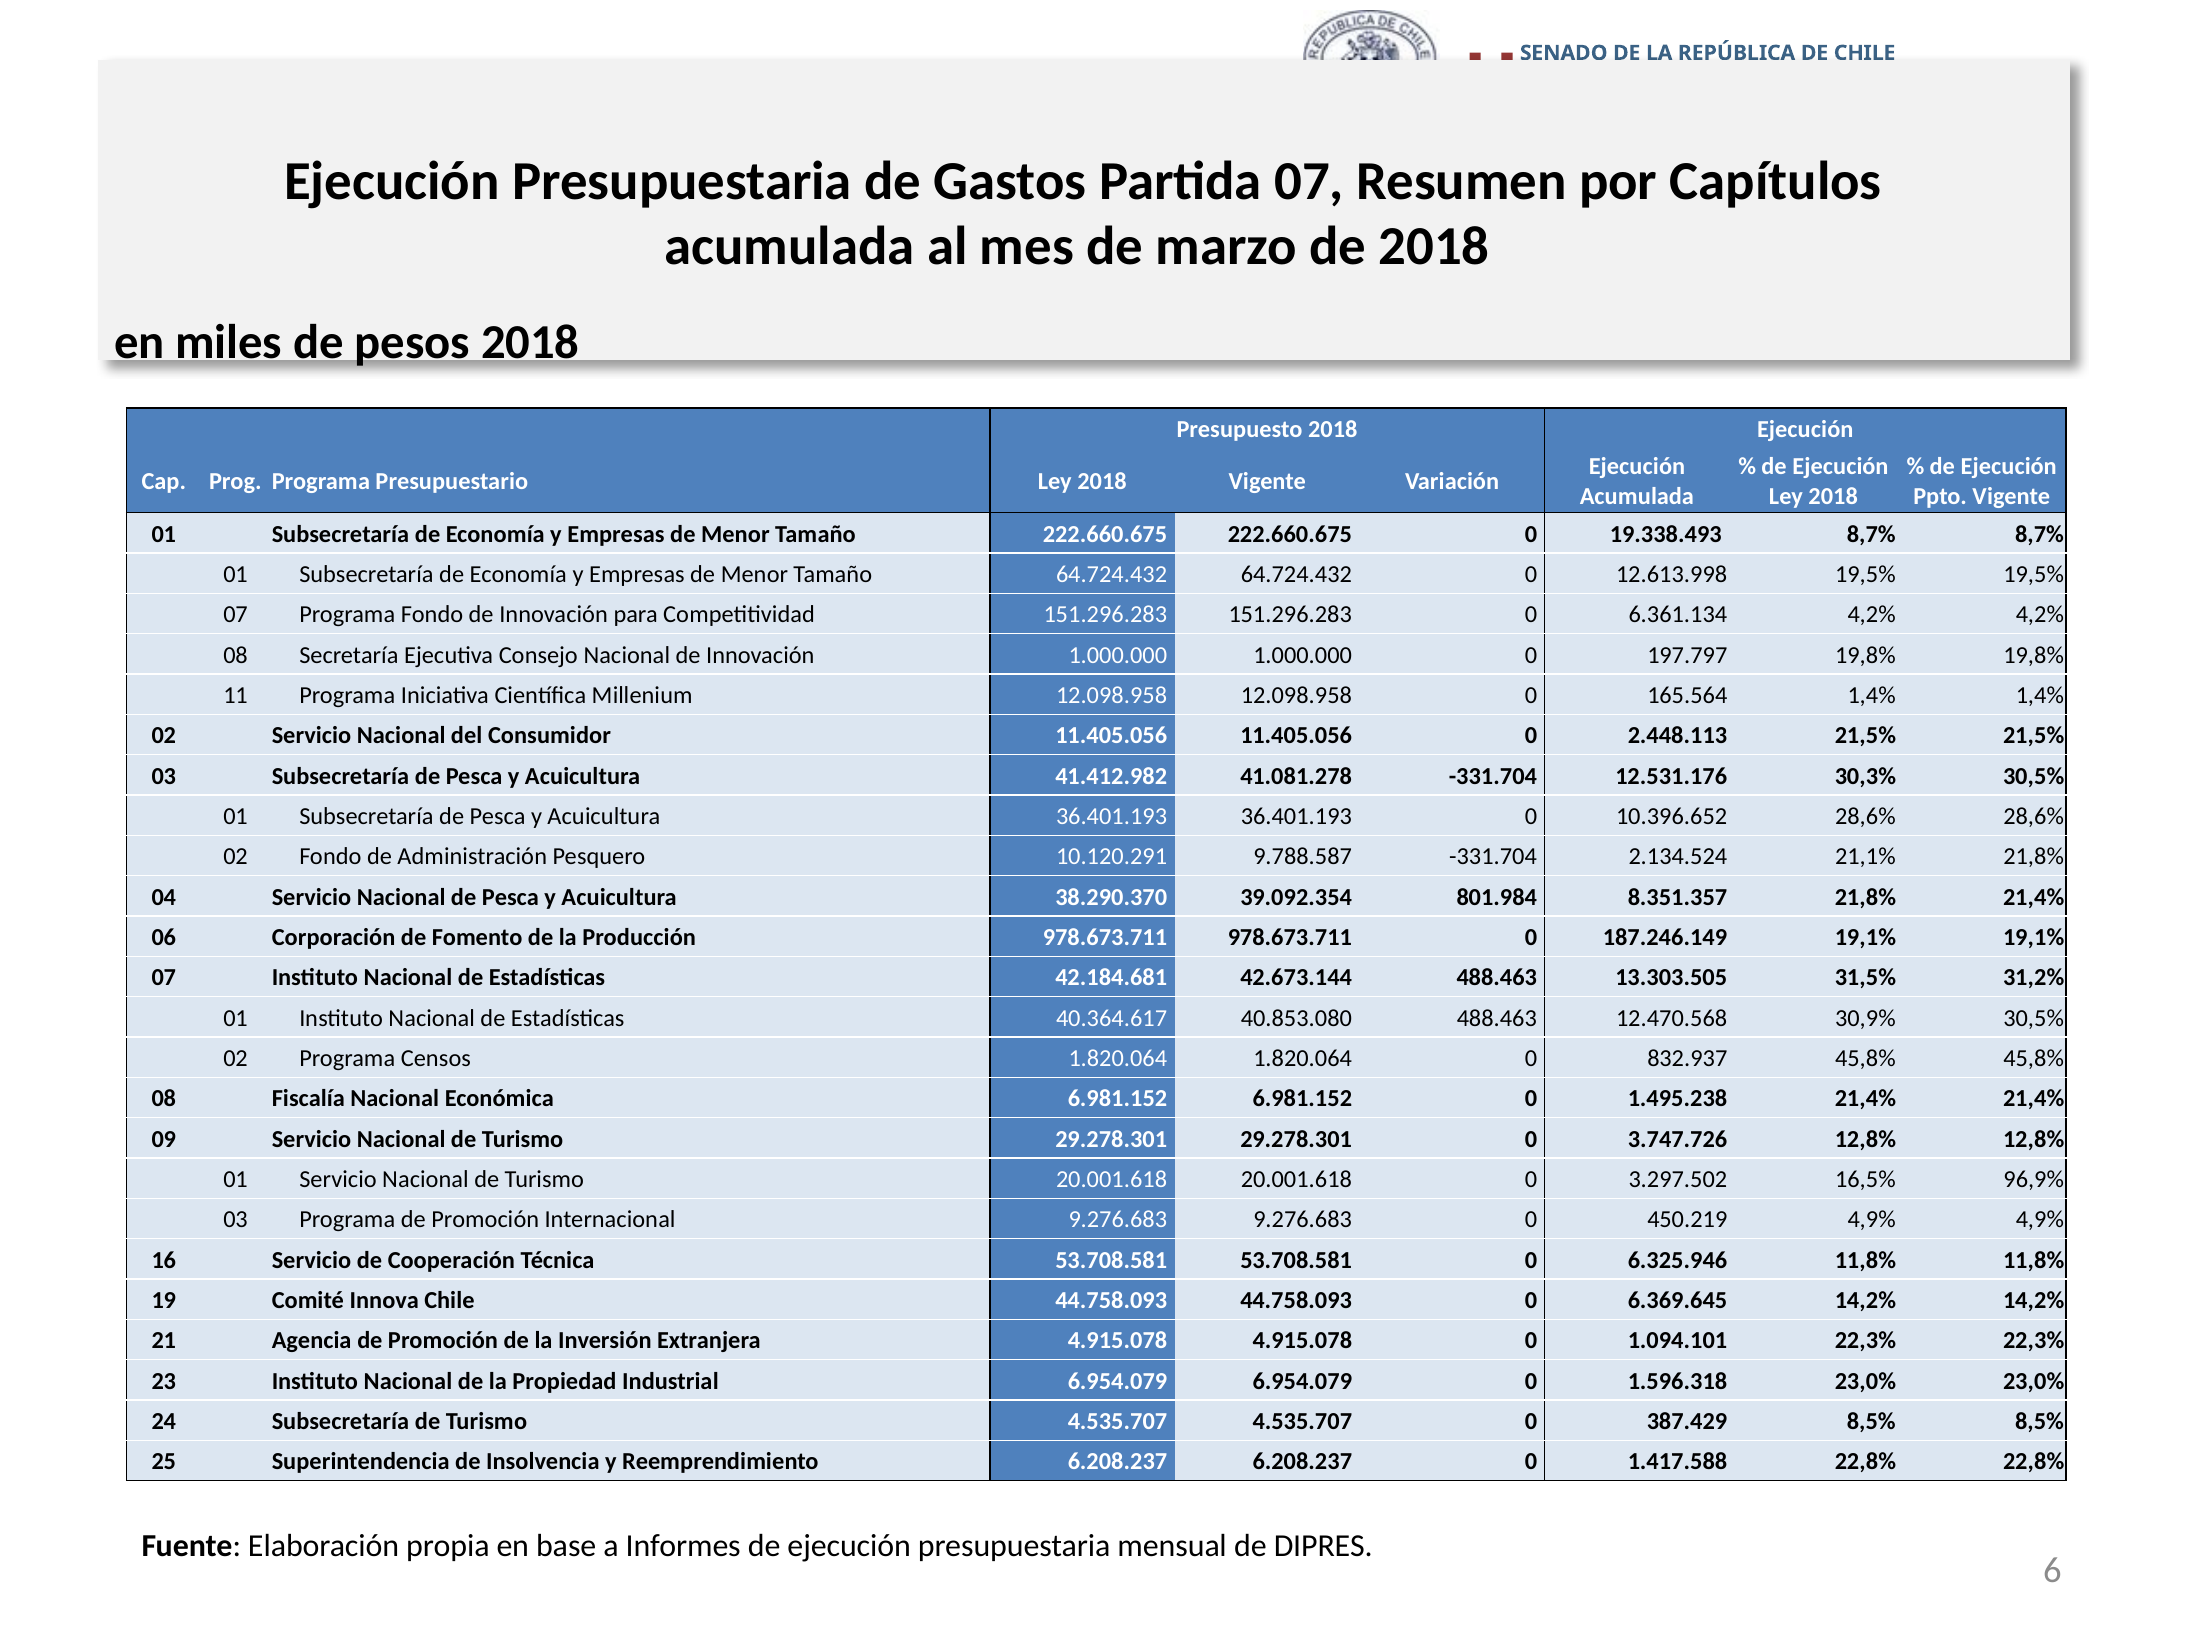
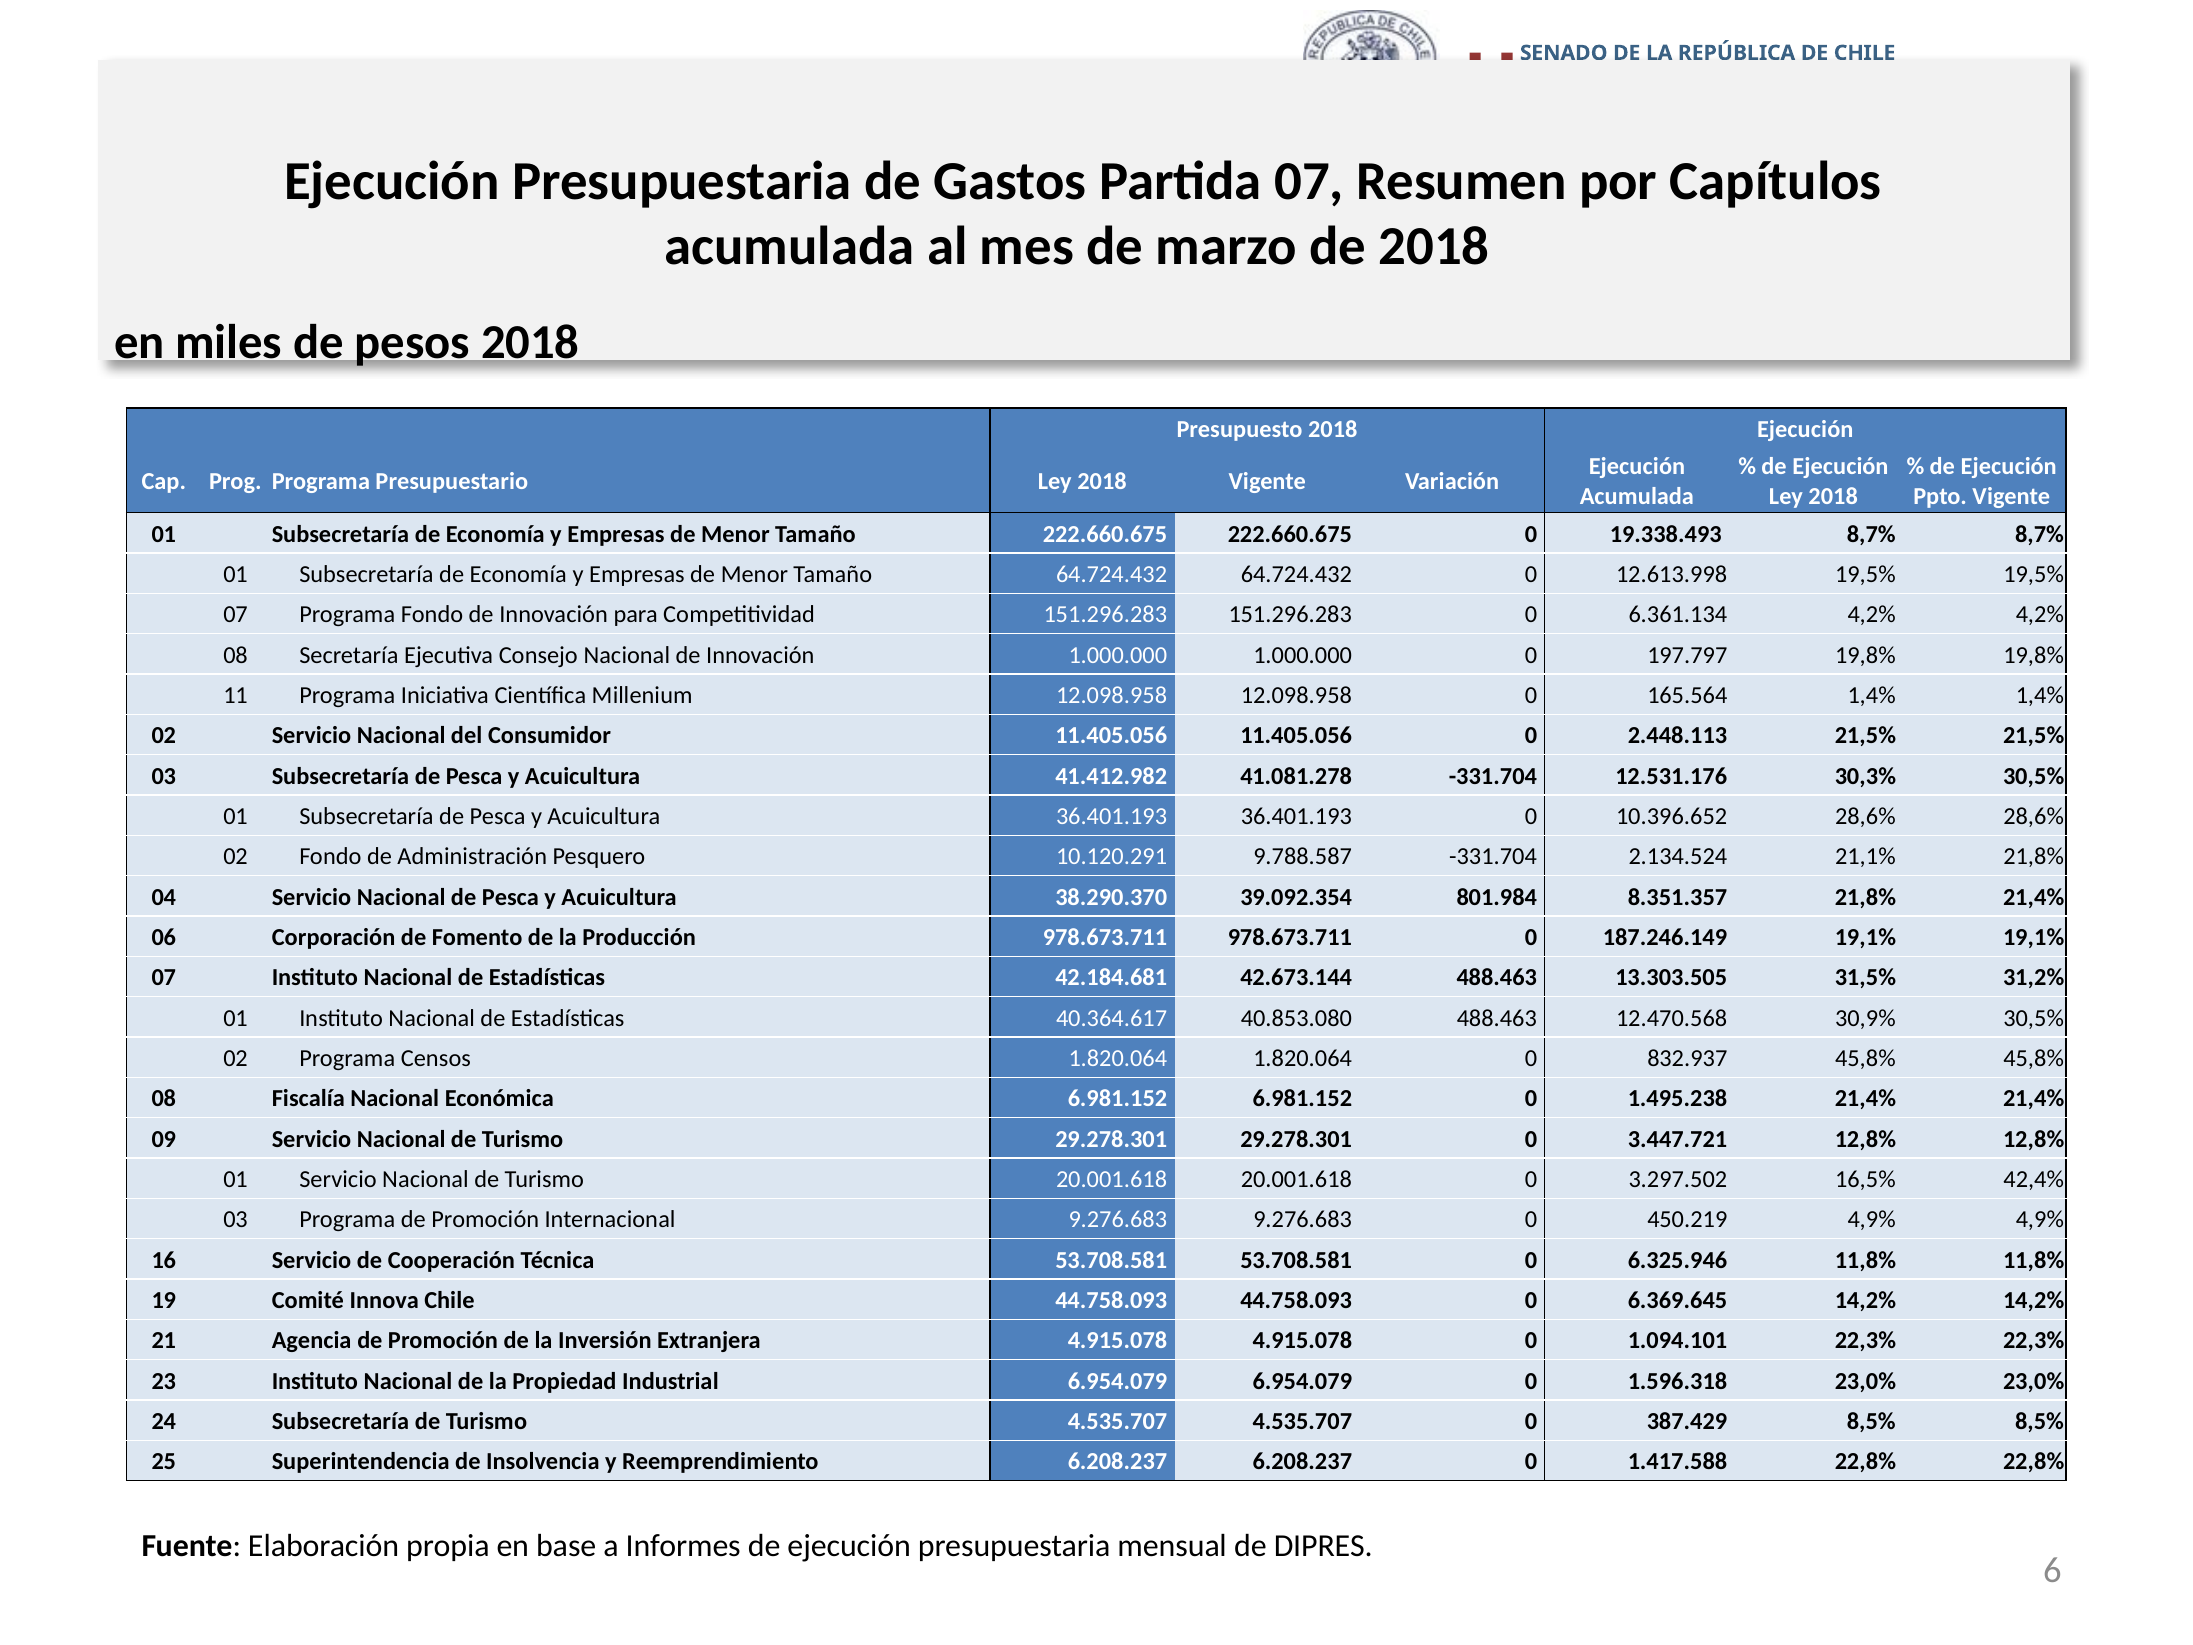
3.747.726: 3.747.726 -> 3.447.721 (1678, 1139)
96,9%: 96,9% -> 42,4% (2034, 1179)
